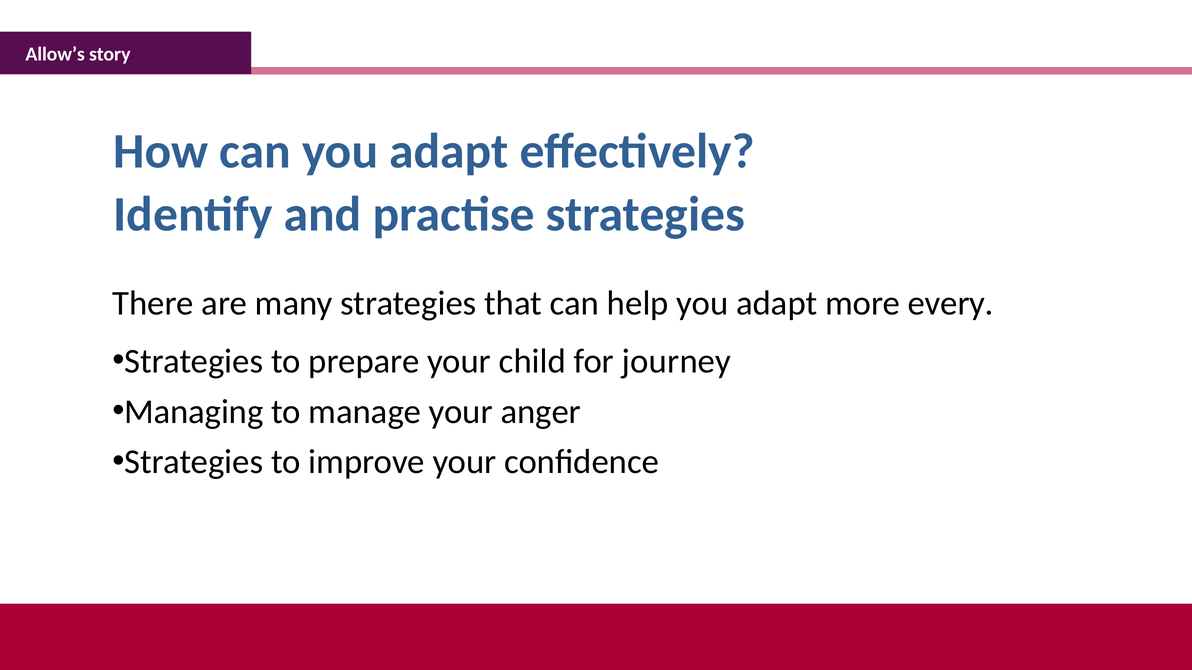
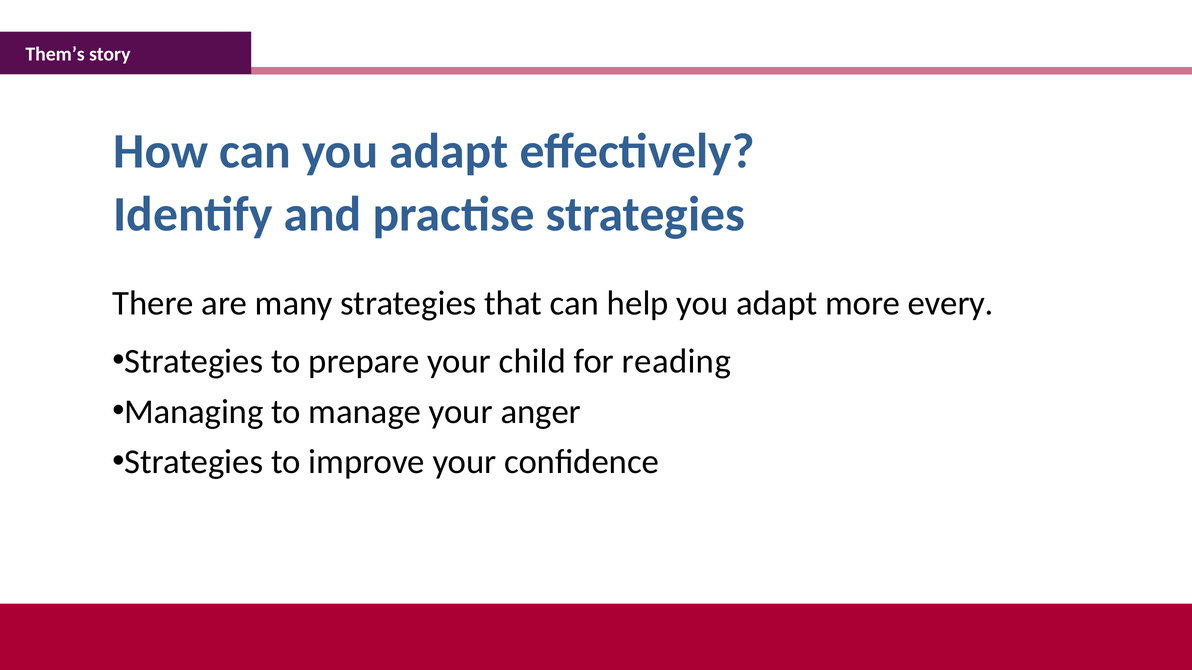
Allow’s: Allow’s -> Them’s (55, 54)
journey: journey -> reading (676, 361)
